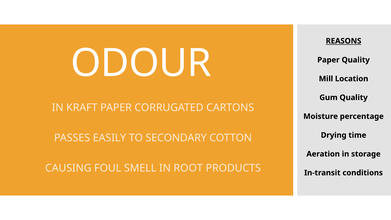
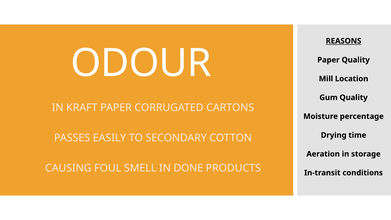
ROOT: ROOT -> DONE (188, 168)
